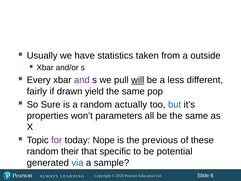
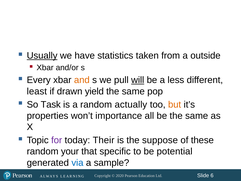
Usually underline: none -> present (42, 56)
and colour: purple -> orange (82, 80)
fairly: fairly -> least (37, 91)
Sure: Sure -> Task (51, 104)
but colour: blue -> orange (175, 104)
parameters: parameters -> importance (119, 116)
Nope: Nope -> Their (104, 140)
previous: previous -> suppose (160, 140)
their: their -> your (70, 151)
